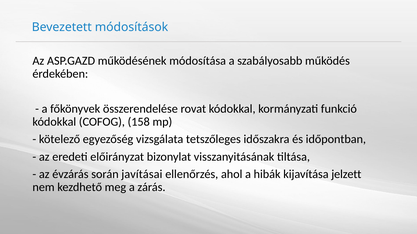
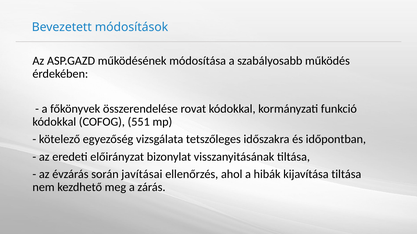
158: 158 -> 551 (139, 122)
kijavítása jelzett: jelzett -> tiltása (346, 175)
